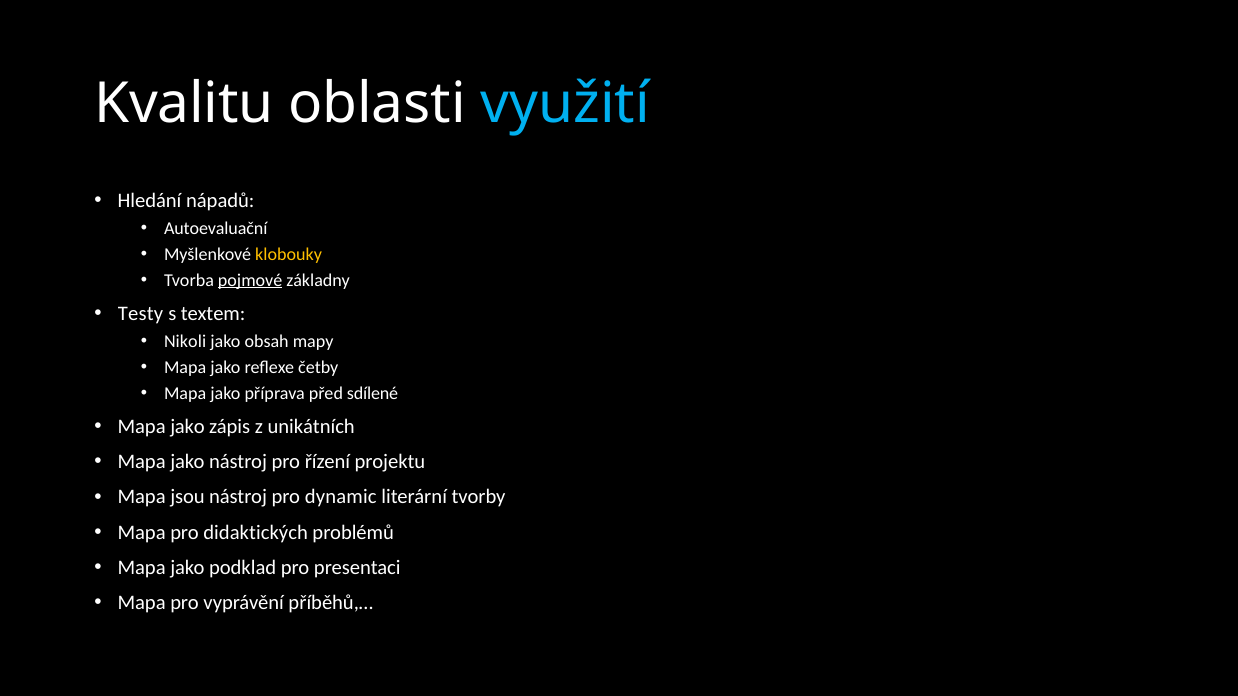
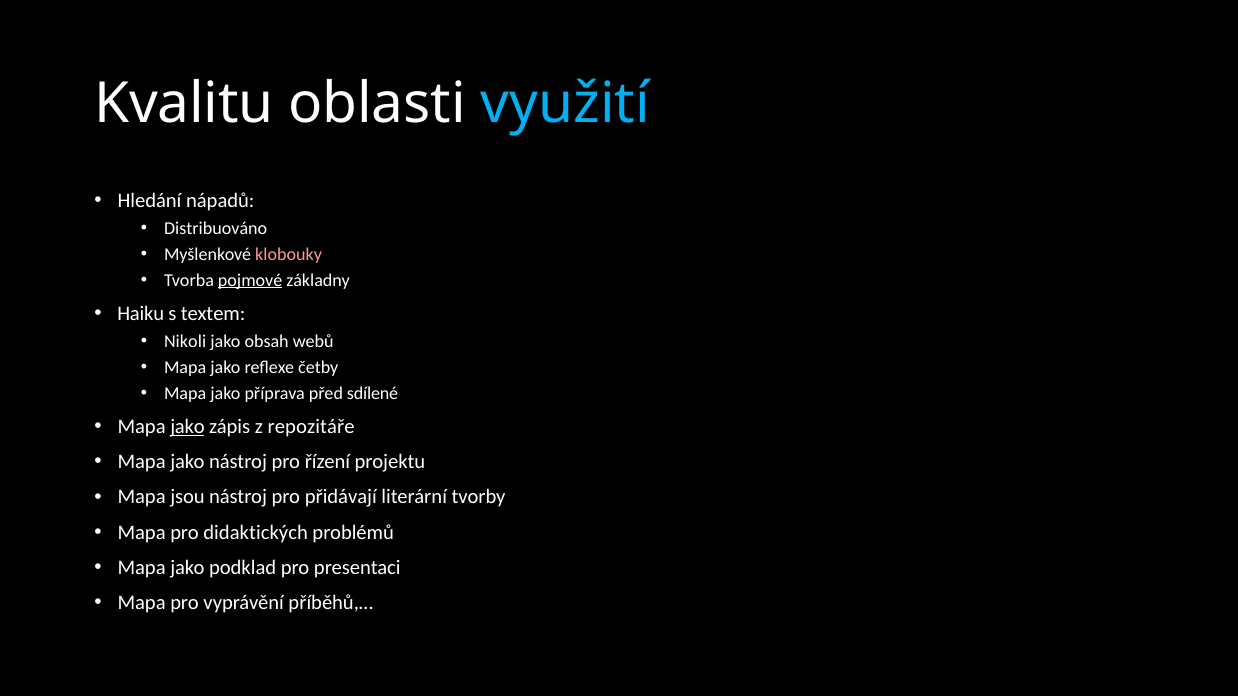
Autoevaluační: Autoevaluační -> Distribuováno (216, 228)
klobouky colour: yellow -> pink (289, 254)
Testy: Testy -> Haiku (141, 314)
mapy: mapy -> webů (313, 341)
jako underline: none -> present (187, 427)
unikátních: unikátních -> repozitáře (311, 427)
dynamic: dynamic -> přidávají (341, 497)
